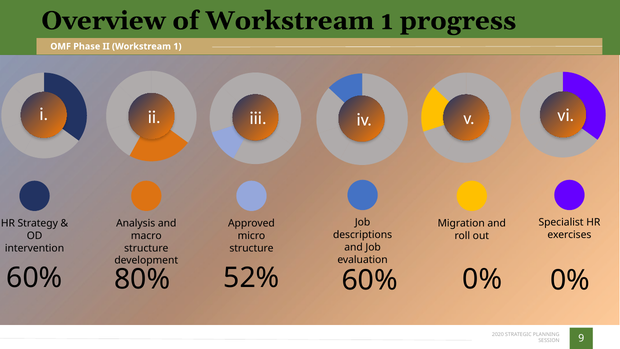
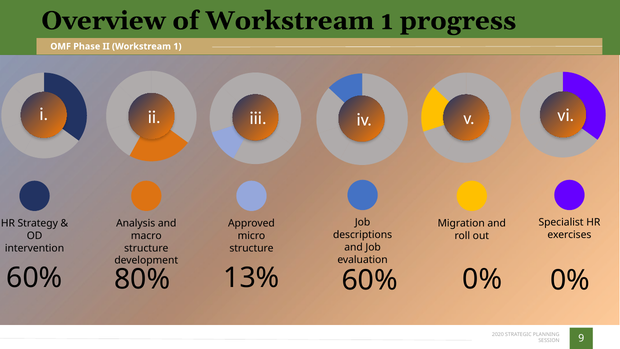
52%: 52% -> 13% (251, 277)
